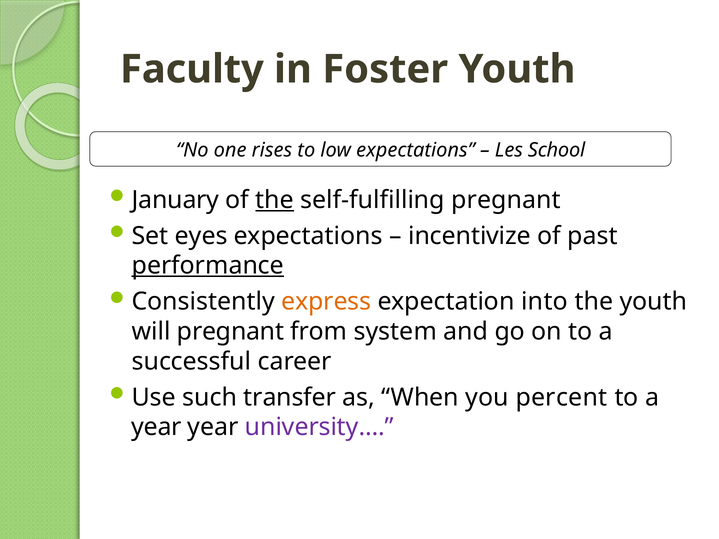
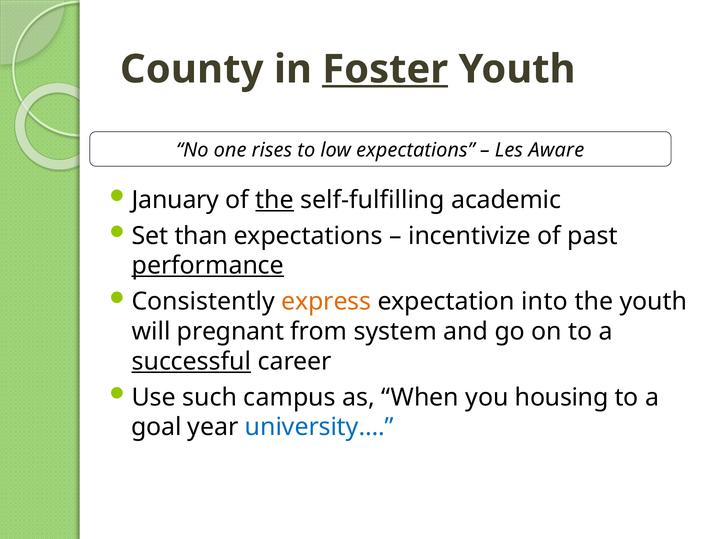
Faculty: Faculty -> County (192, 69)
Foster underline: none -> present (385, 69)
School: School -> Aware (556, 150)
self-fulfilling pregnant: pregnant -> academic (506, 200)
eyes: eyes -> than (201, 236)
successful underline: none -> present (191, 362)
transfer: transfer -> campus (290, 398)
percent: percent -> housing (562, 398)
year: year -> goal (156, 427)
university… colour: purple -> blue (319, 427)
